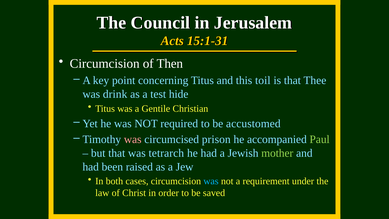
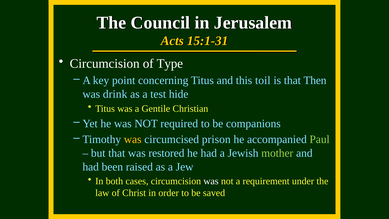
Then: Then -> Type (170, 64)
Thee: Thee -> Then (315, 80)
accustomed: accustomed -> companions (253, 123)
was colour: pink -> yellow (133, 139)
tetrarch: tetrarch -> restored (166, 153)
was colour: light blue -> white (211, 181)
